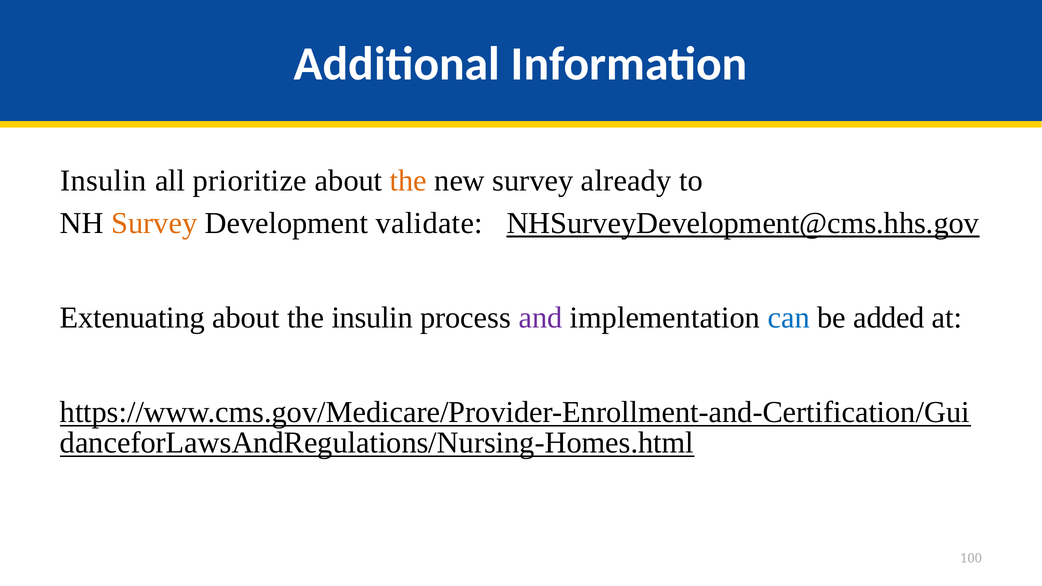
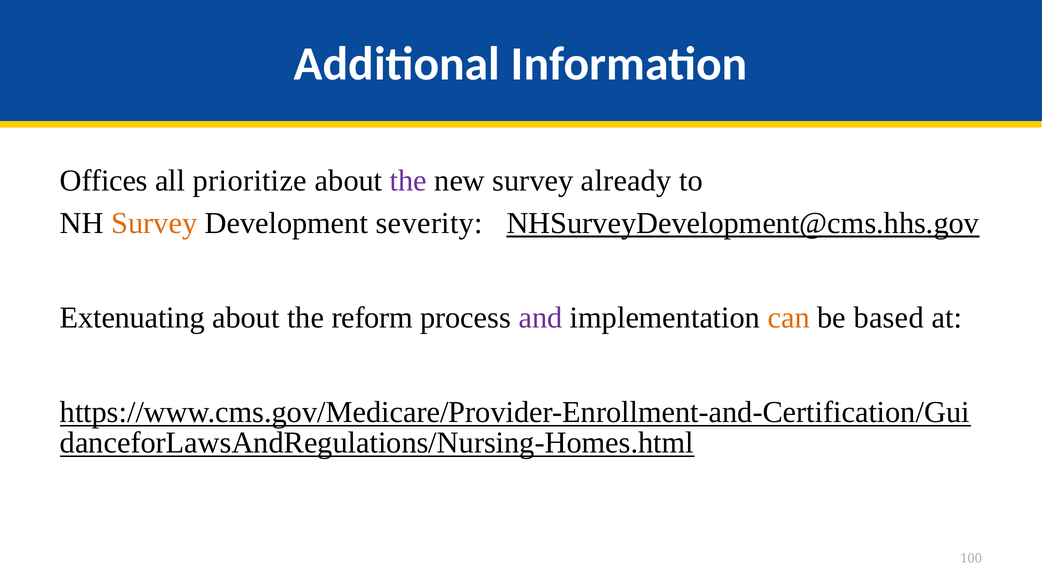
Insulin: Insulin -> Offices (104, 181)
the colour: orange -> purple (408, 181)
validate: validate -> severity (429, 223)
the insulin: insulin -> reform (372, 318)
can colour: blue -> orange (789, 318)
added: added -> based (889, 318)
